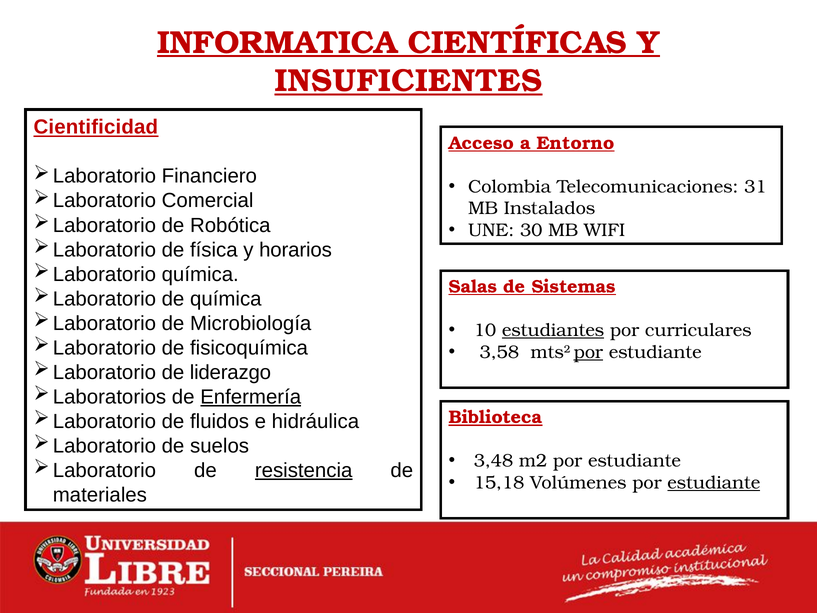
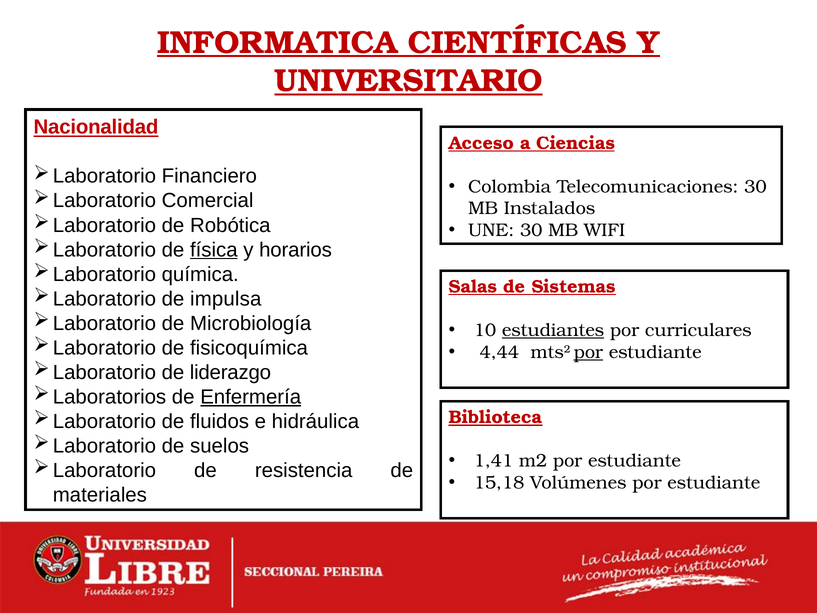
INSUFICIENTES: INSUFICIENTES -> UNIVERSITARIO (409, 81)
Cientificidad: Cientificidad -> Nacionalidad (96, 127)
Entorno: Entorno -> Ciencias (576, 143)
Telecomunicaciones 31: 31 -> 30 (755, 187)
física underline: none -> present (214, 250)
de química: química -> impulsa (226, 299)
3,58: 3,58 -> 4,44 (499, 352)
3,48: 3,48 -> 1,41 (493, 461)
resistencia underline: present -> none (304, 470)
estudiante underline: present -> none (714, 483)
